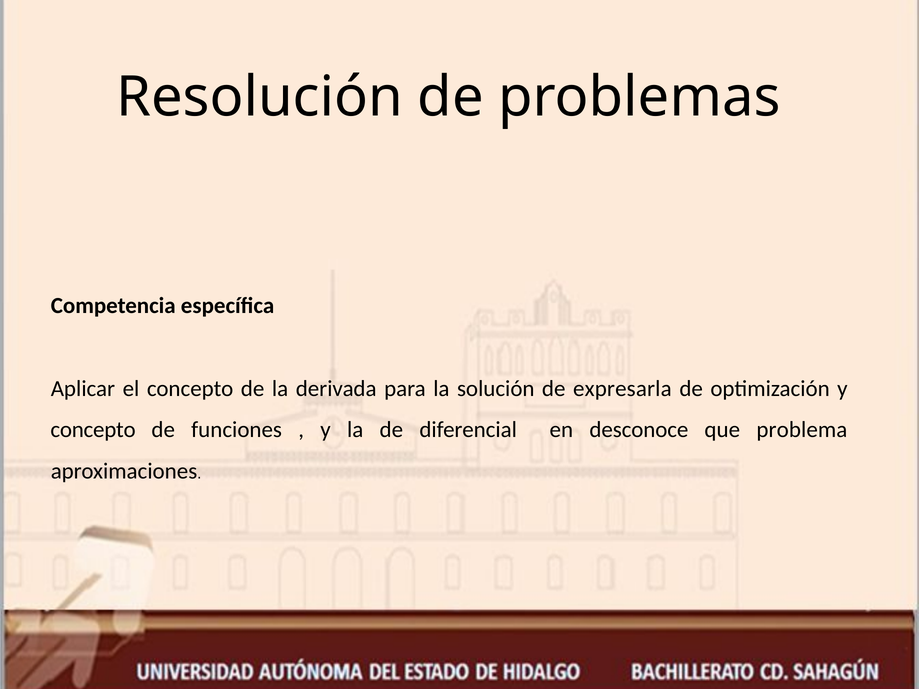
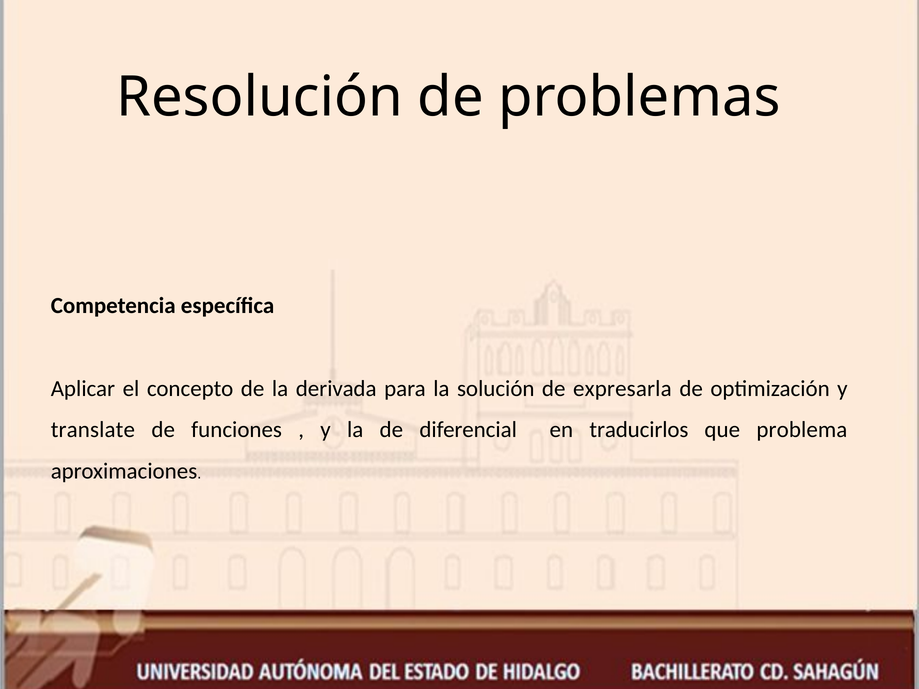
concepto: concepto -> translate (93, 430)
desconoce: desconoce -> traducirlos (639, 430)
